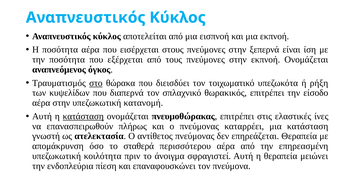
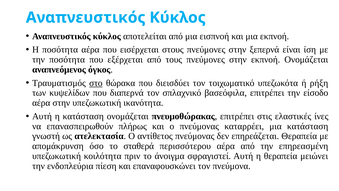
θωρακικός: θωρακικός -> βασεόφιλα (226, 93)
κατανομή: κατανομή -> ικανότητα (143, 103)
κατάσταση underline: present -> none (83, 116)
